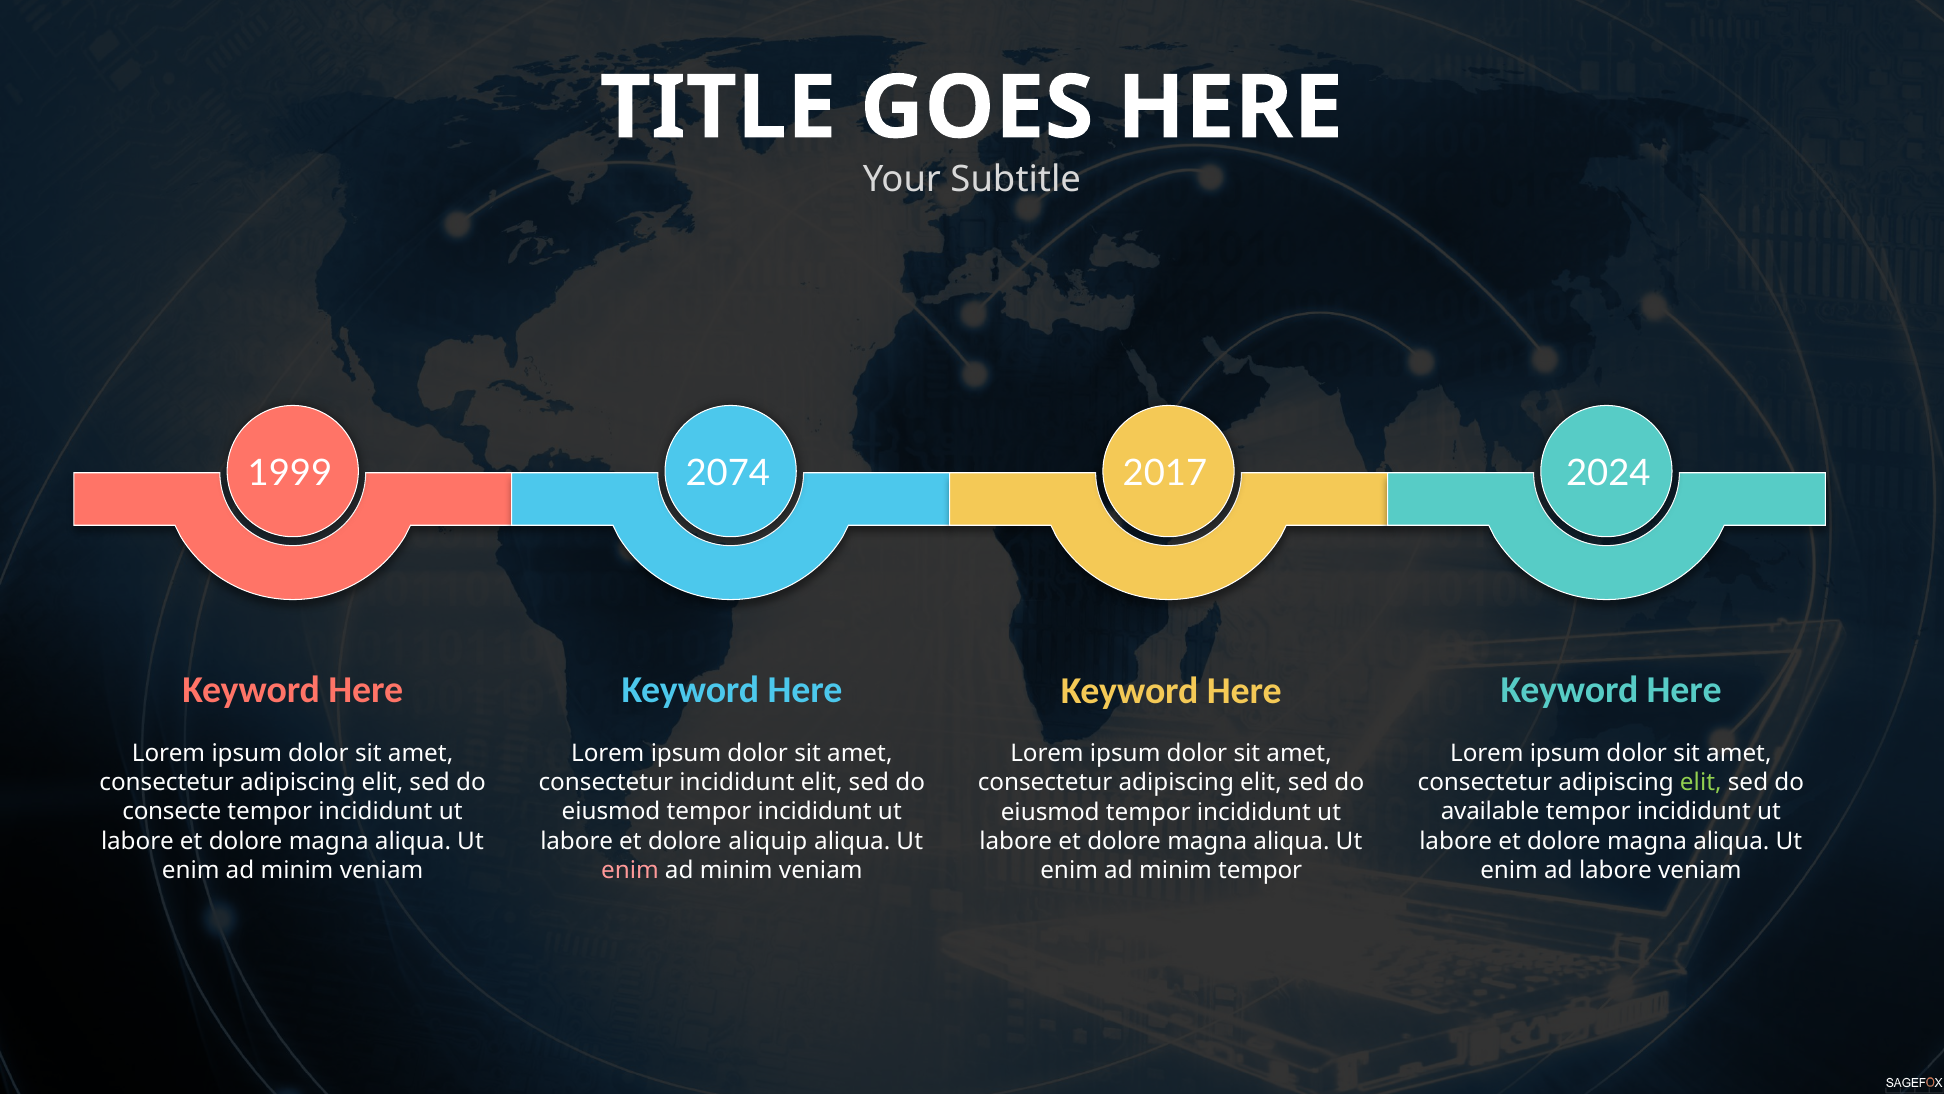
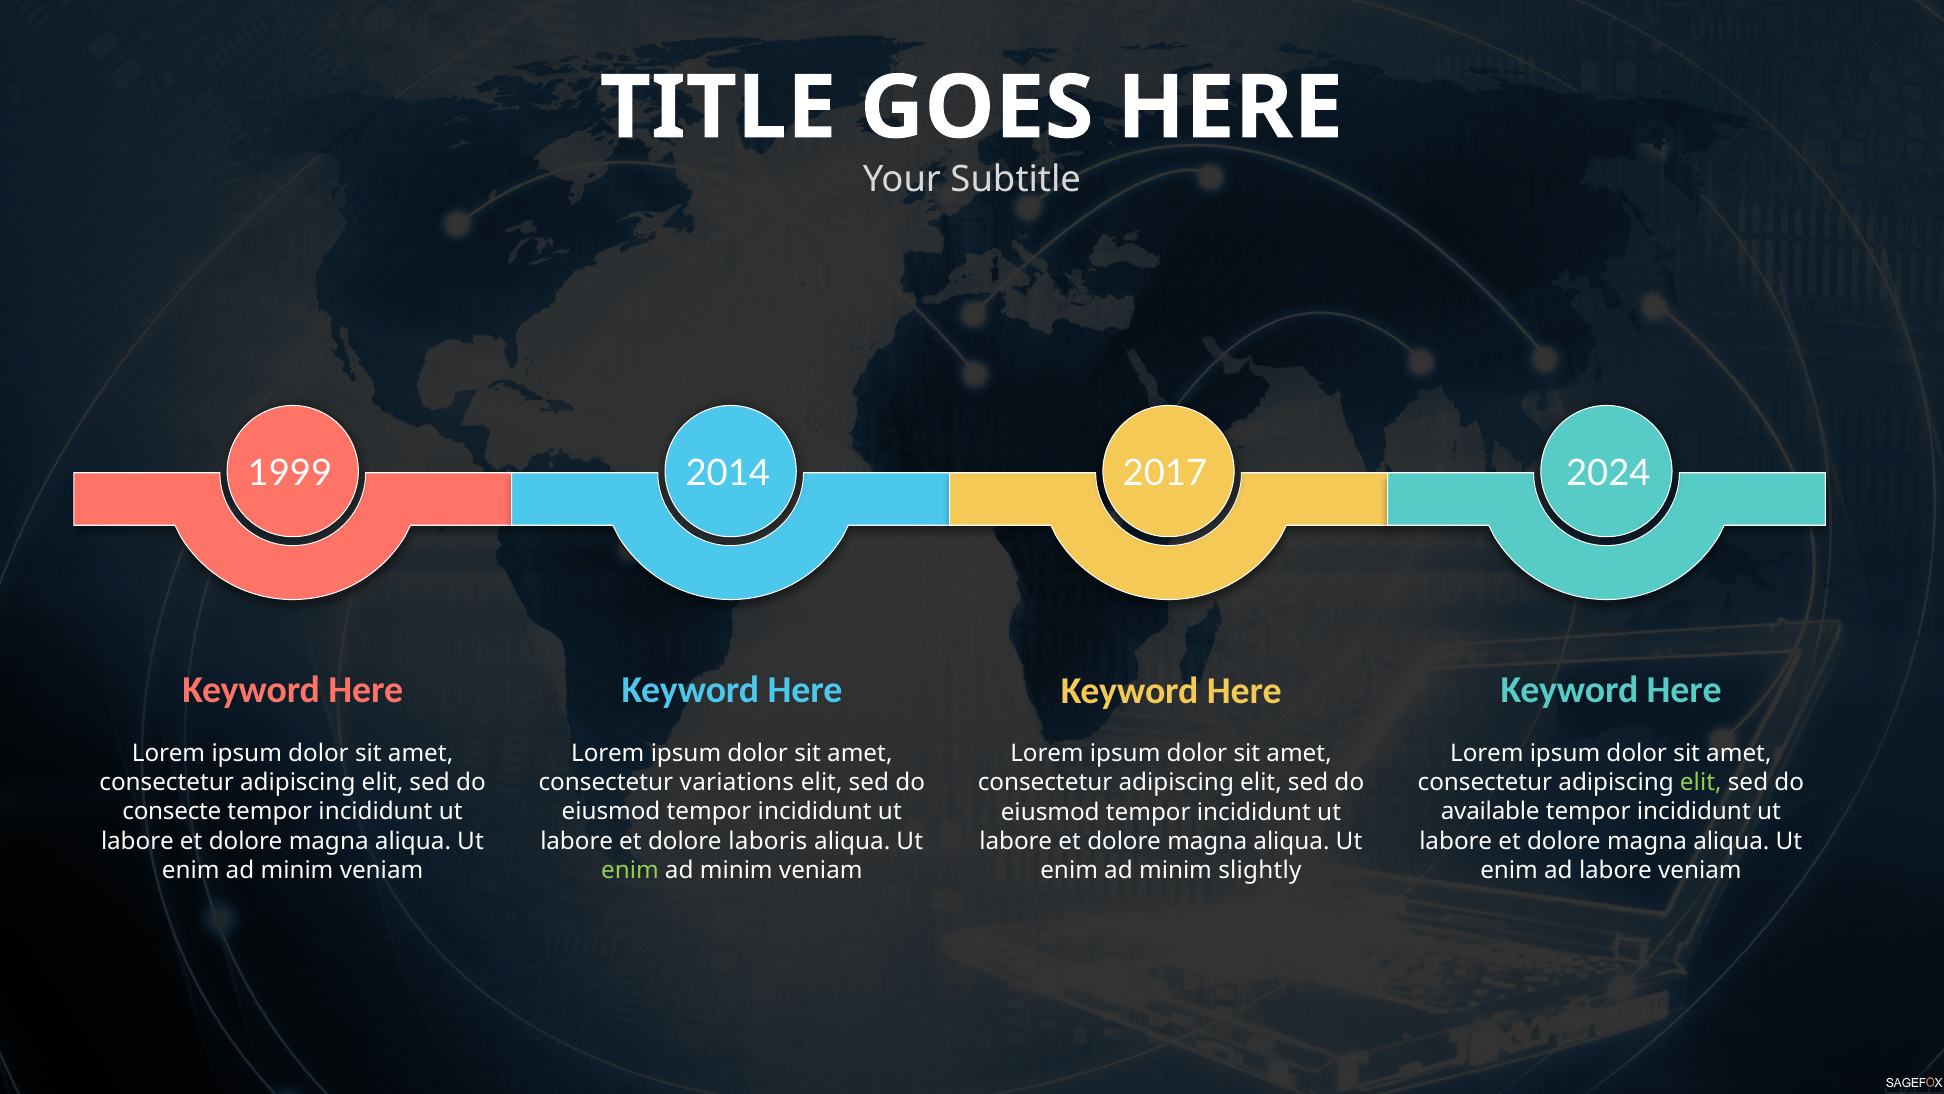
2074: 2074 -> 2014 (728, 473)
consectetur incididunt: incididunt -> variations (737, 782)
aliquip: aliquip -> laboris (768, 841)
enim colour: pink -> light green (630, 870)
minim tempor: tempor -> slightly (1260, 870)
